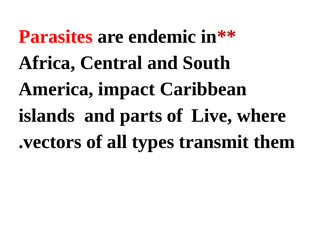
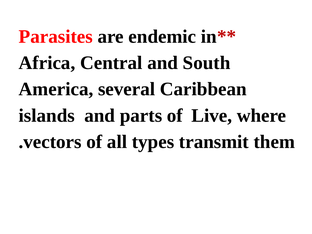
impact: impact -> several (127, 89)
